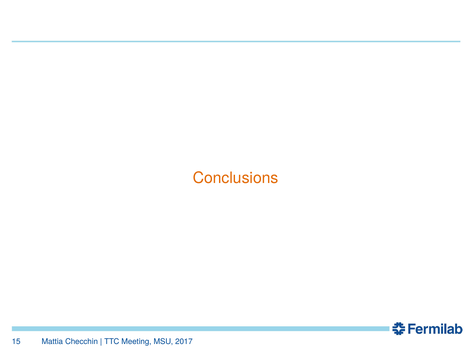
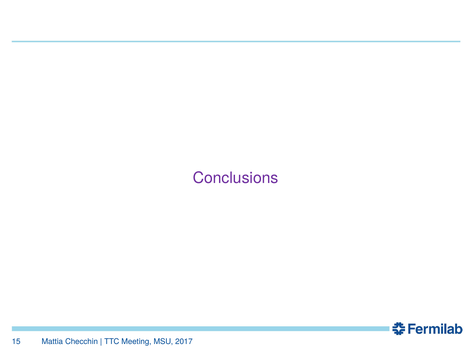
Conclusions colour: orange -> purple (236, 178)
